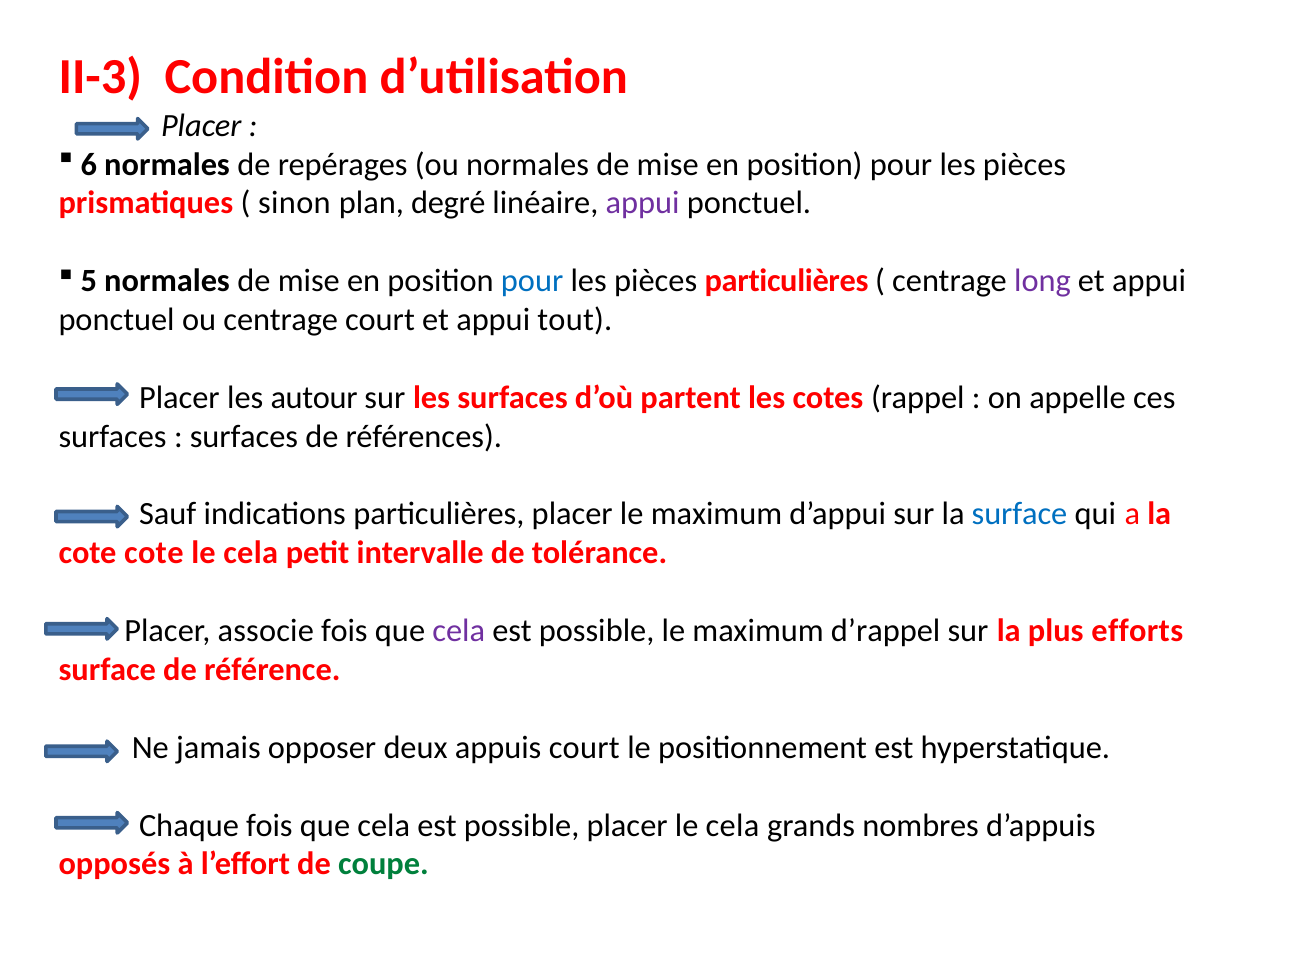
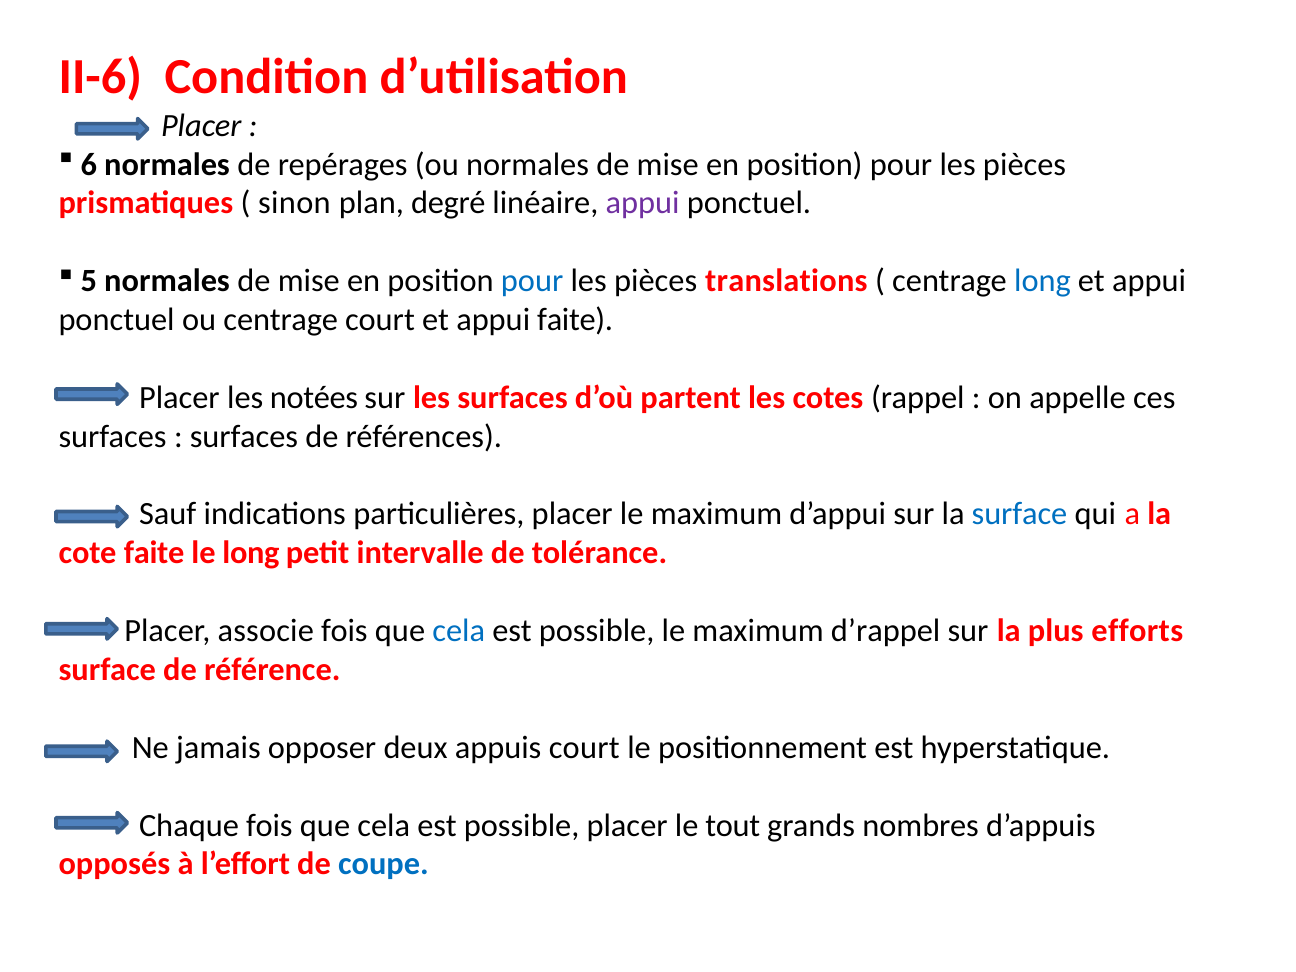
II-3: II-3 -> II-6 (100, 77)
pièces particulières: particulières -> translations (786, 281)
long colour: purple -> blue (1042, 281)
appui tout: tout -> faite (575, 320)
autour: autour -> notées (314, 398)
cote cote: cote -> faite (154, 553)
cela: cela -> long (251, 553)
cela colour: purple -> blue (459, 631)
placer le cela: cela -> tout (733, 825)
coupe colour: green -> blue (383, 864)
